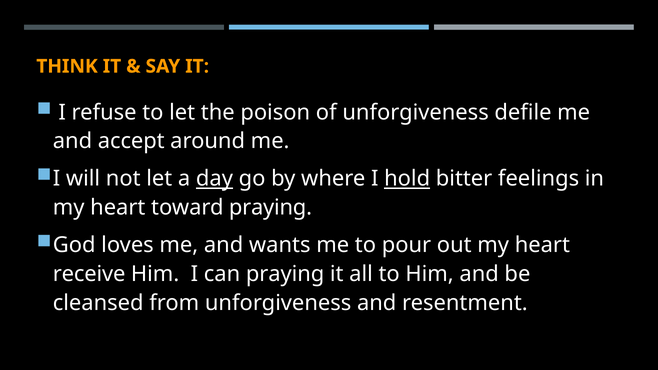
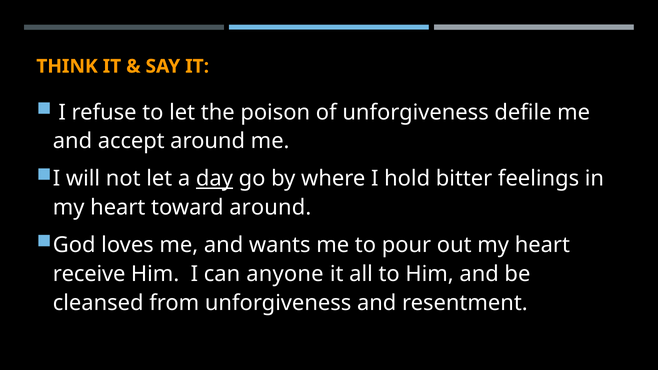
hold underline: present -> none (407, 179)
toward praying: praying -> around (270, 208)
can praying: praying -> anyone (285, 274)
